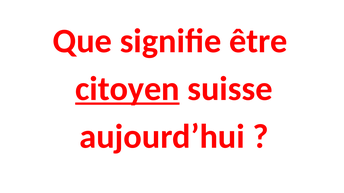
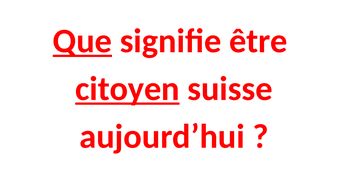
Que underline: none -> present (82, 41)
